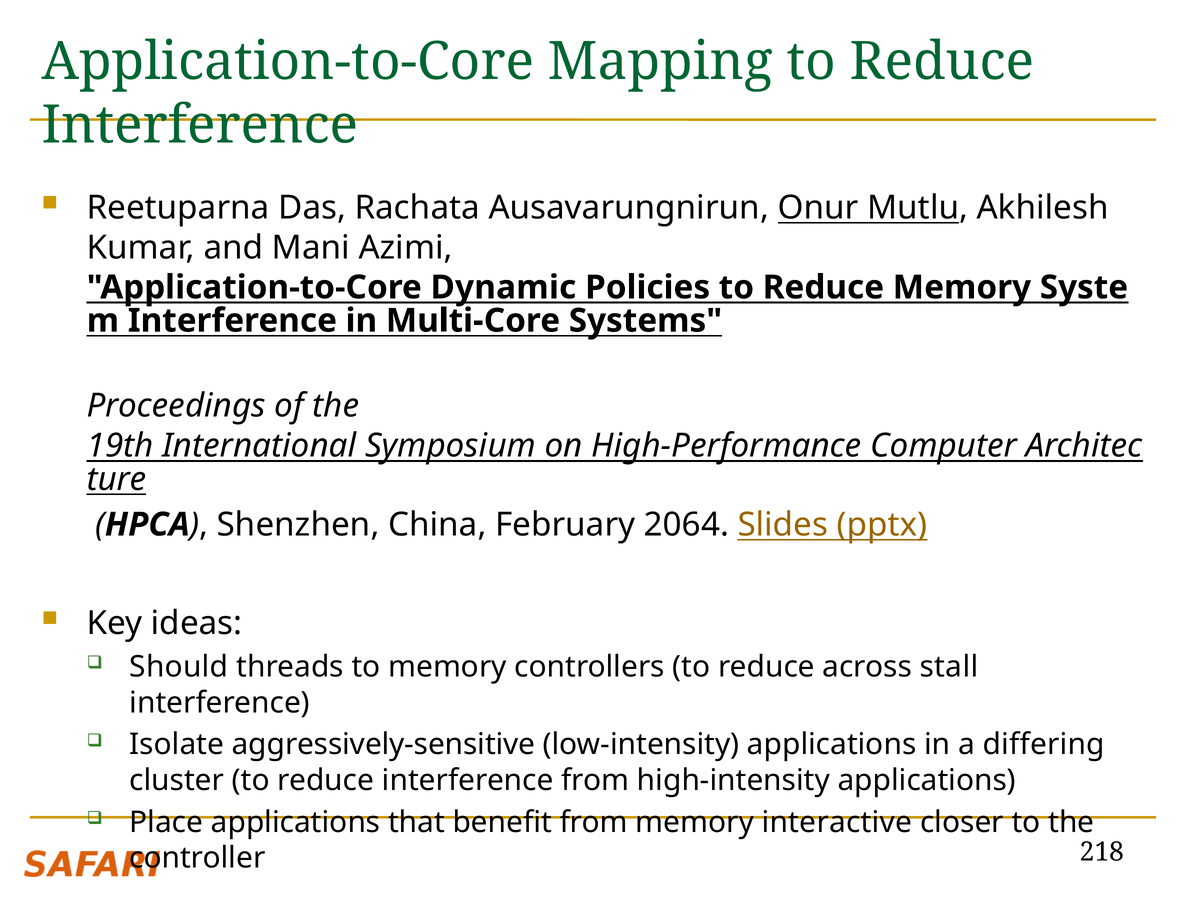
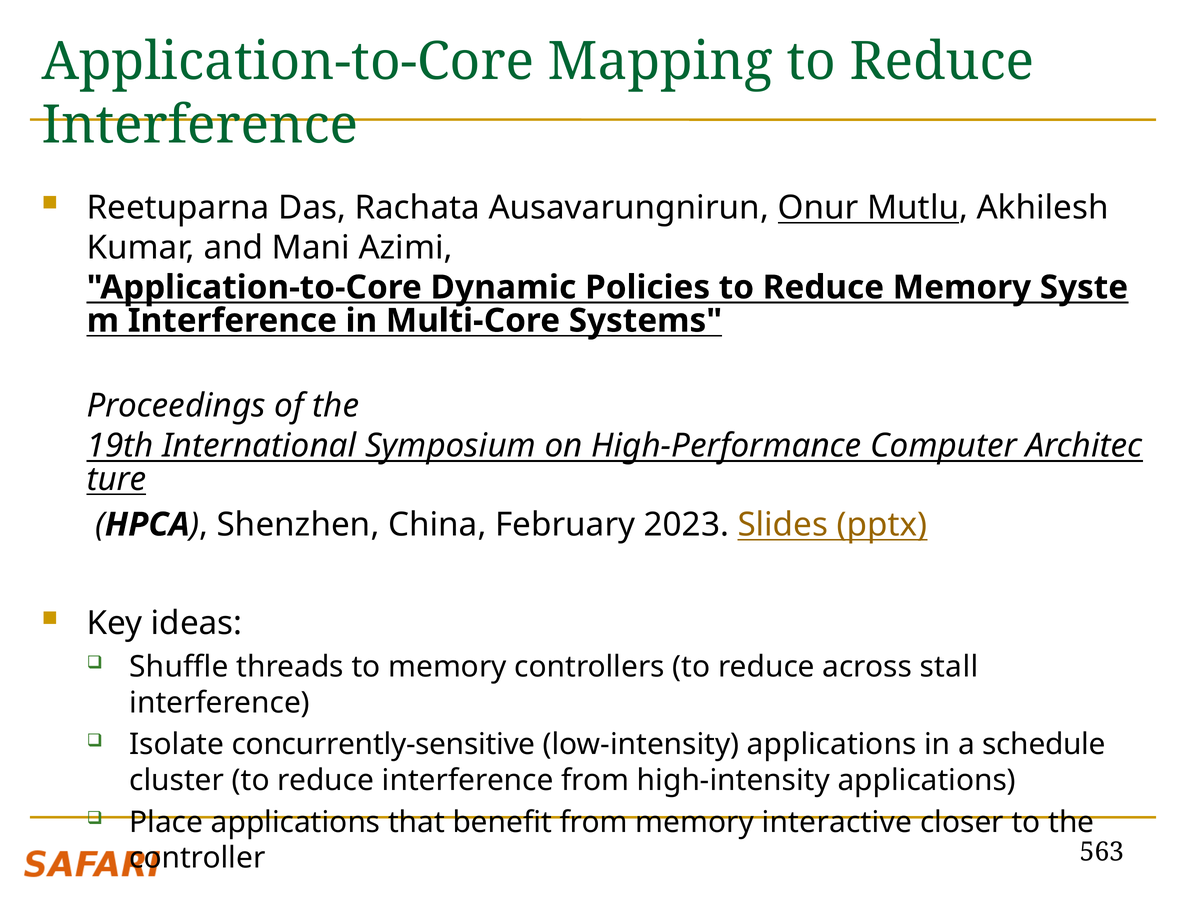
2064: 2064 -> 2023 (686, 525)
Should: Should -> Shuffle (179, 667)
aggressively-sensitive: aggressively-sensitive -> concurrently-sensitive (384, 745)
differing: differing -> schedule (1044, 745)
218: 218 -> 563 (1102, 852)
